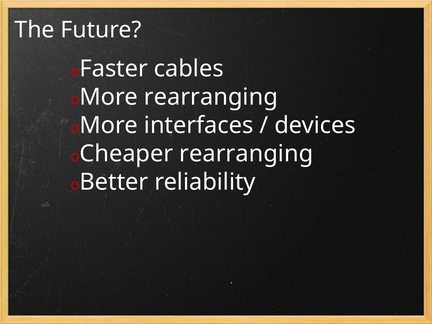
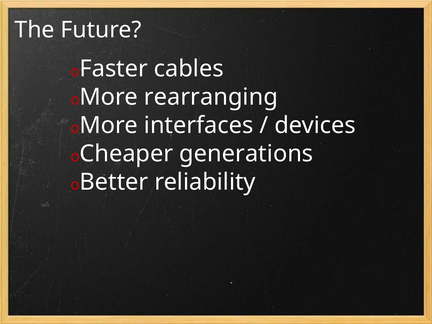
rearranging: rearranging -> generations (246, 154)
